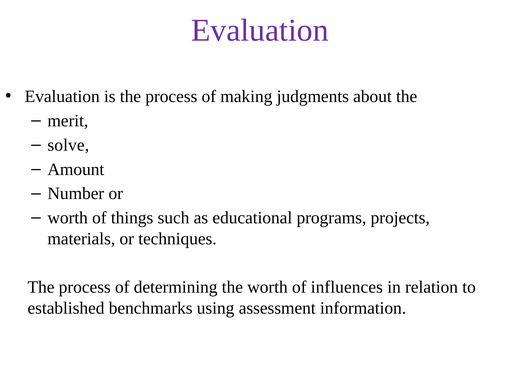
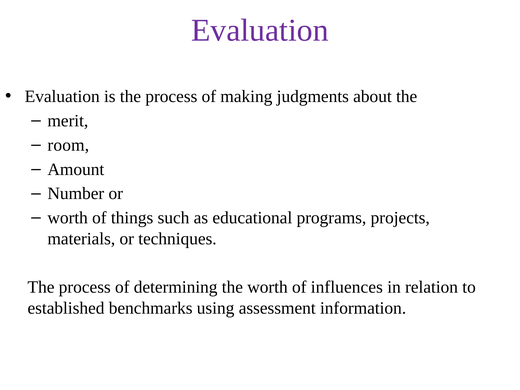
solve: solve -> room (68, 145)
